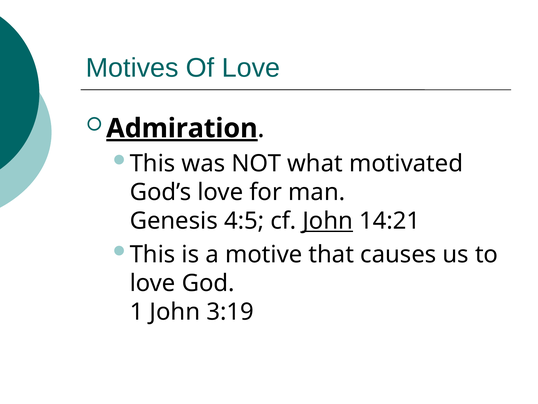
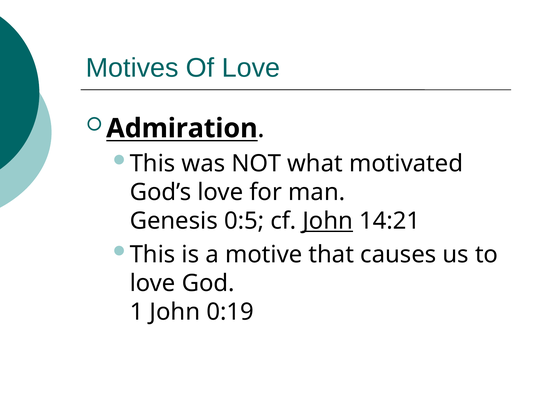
Admiration underline: present -> none (182, 128)
4:5: 4:5 -> 0:5 (244, 221)
3:19: 3:19 -> 0:19 (230, 312)
